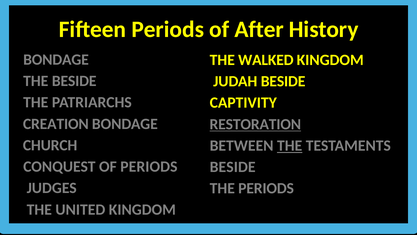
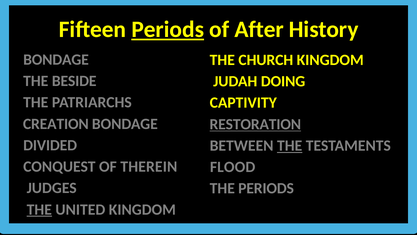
Periods underline: none -> present (168, 29)
WALKED: WALKED -> CHURCH (266, 60)
JUDAH BESIDE: BESIDE -> DOING (283, 81)
CHURCH: CHURCH -> DIVIDED (50, 145)
OF PERIODS: PERIODS -> THEREIN (149, 166)
BESIDE: BESIDE -> FLOOD (233, 167)
THE underline: none -> present (39, 209)
